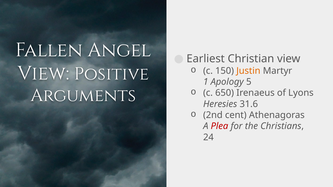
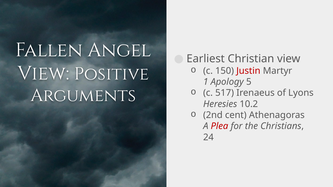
Justin colour: orange -> red (248, 71)
650: 650 -> 517 (225, 93)
31.6: 31.6 -> 10.2 (249, 104)
